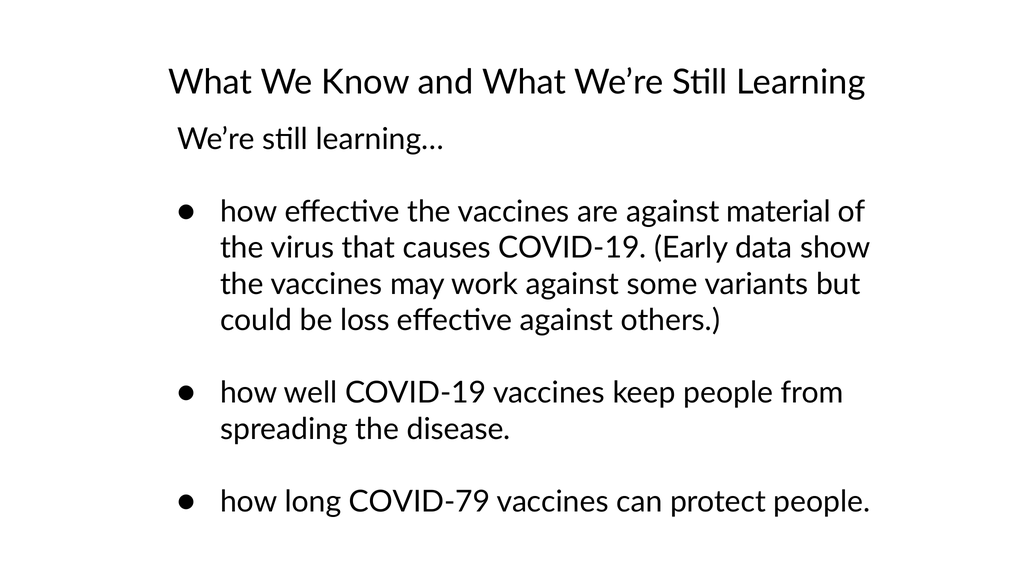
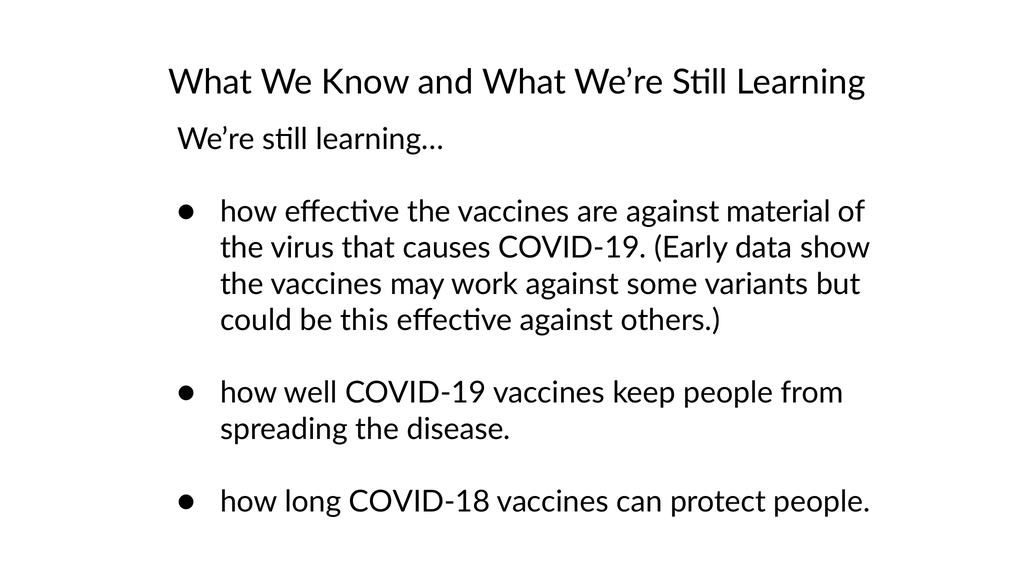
loss: loss -> this (365, 320)
COVID-79: COVID-79 -> COVID-18 (419, 501)
